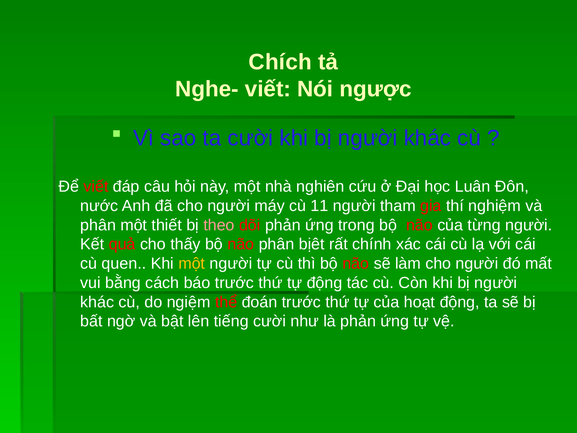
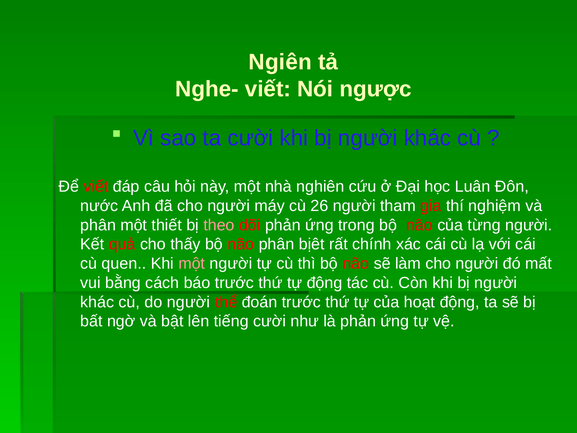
Chích: Chích -> Ngiên (280, 62)
11: 11 -> 26 (320, 206)
một colour: yellow -> pink (192, 263)
do ngiệm: ngiệm -> người (188, 302)
